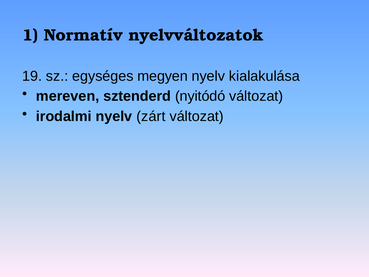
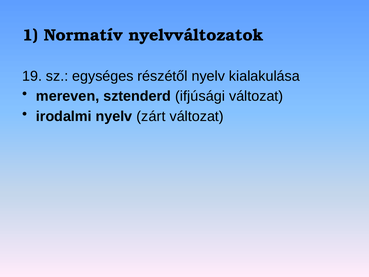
megyen: megyen -> részétől (163, 76)
nyitódó: nyitódó -> ifjúsági (200, 96)
